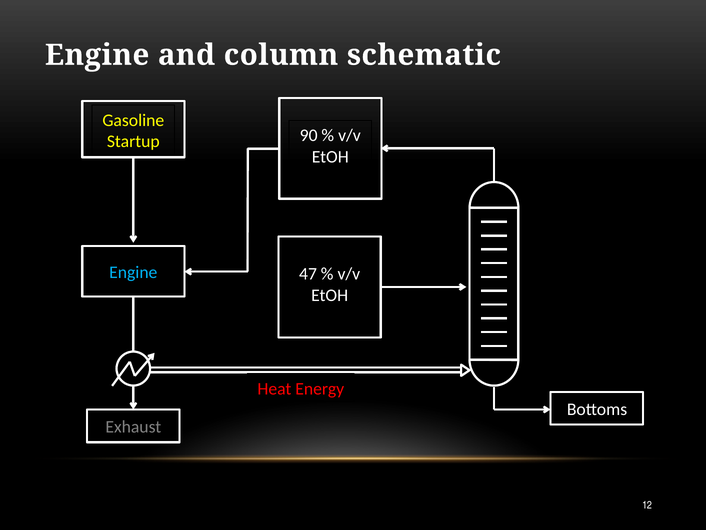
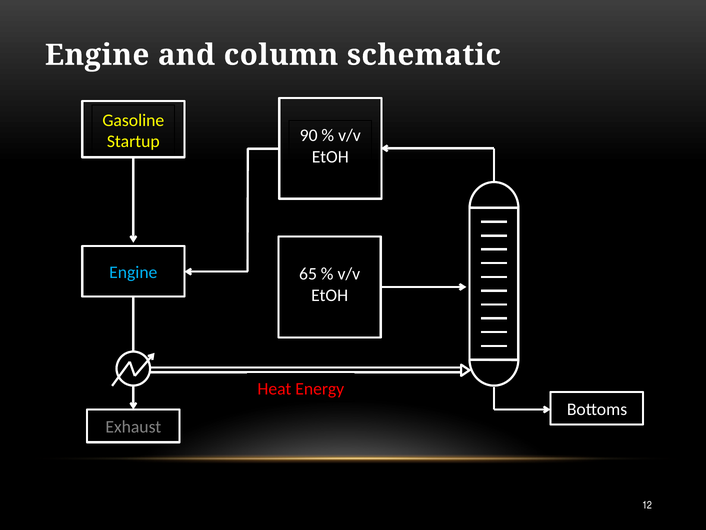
47: 47 -> 65 (308, 274)
